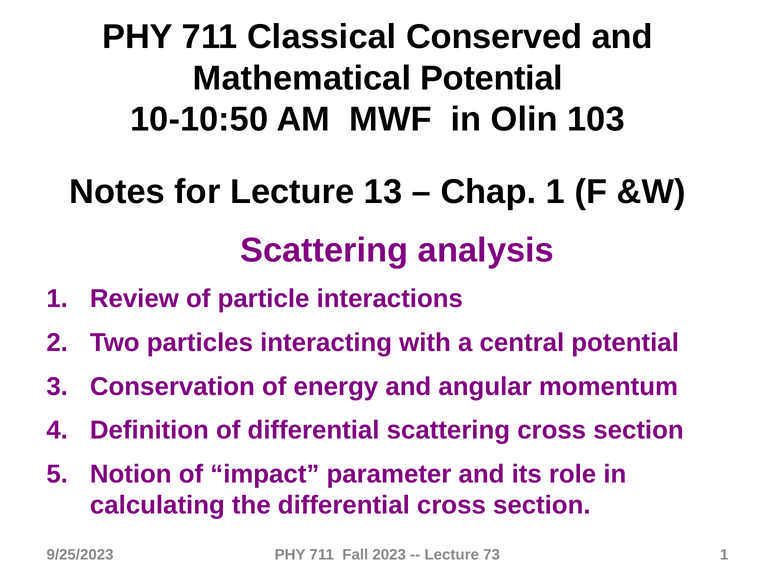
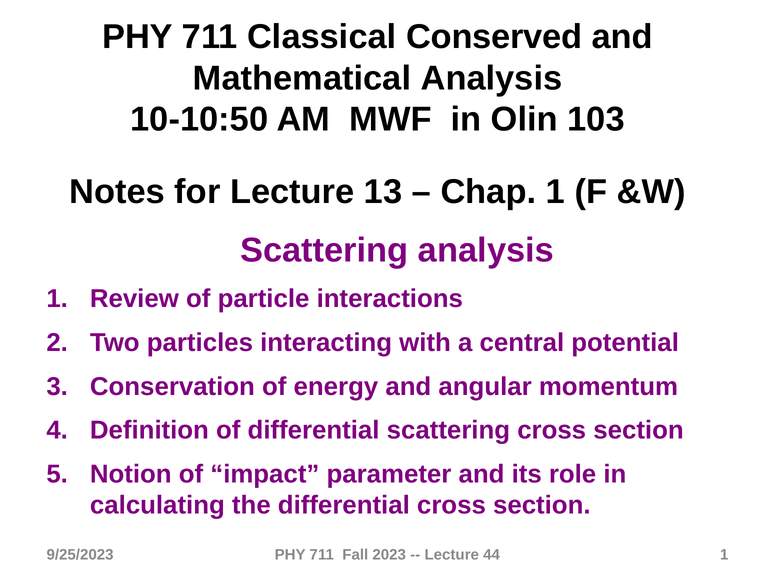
Mathematical Potential: Potential -> Analysis (491, 78)
73: 73 -> 44 (492, 555)
